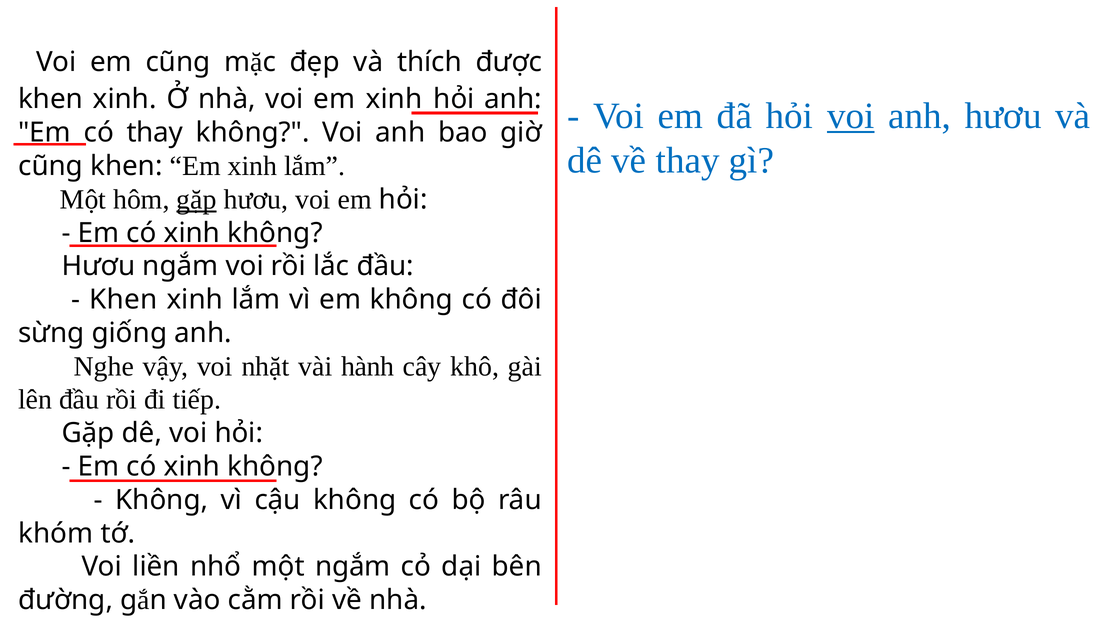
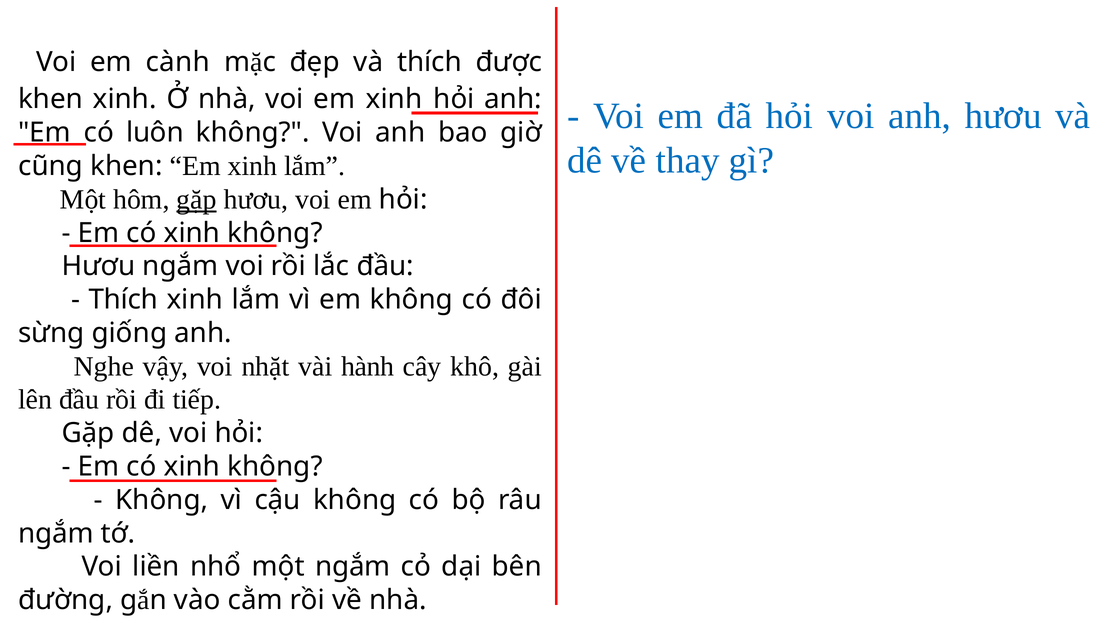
em cũng: cũng -> cành (178, 62)
voi underline: present -> none (851, 116)
có thay: thay -> luôn (155, 133)
Khen: Khen -> Thích (123, 300)
khóm: khóm -> ngắm (56, 533)
